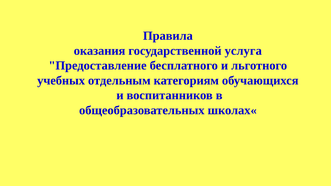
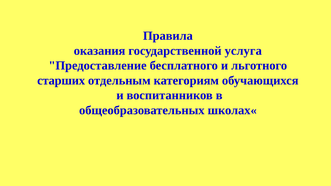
учебных: учебных -> старших (61, 81)
